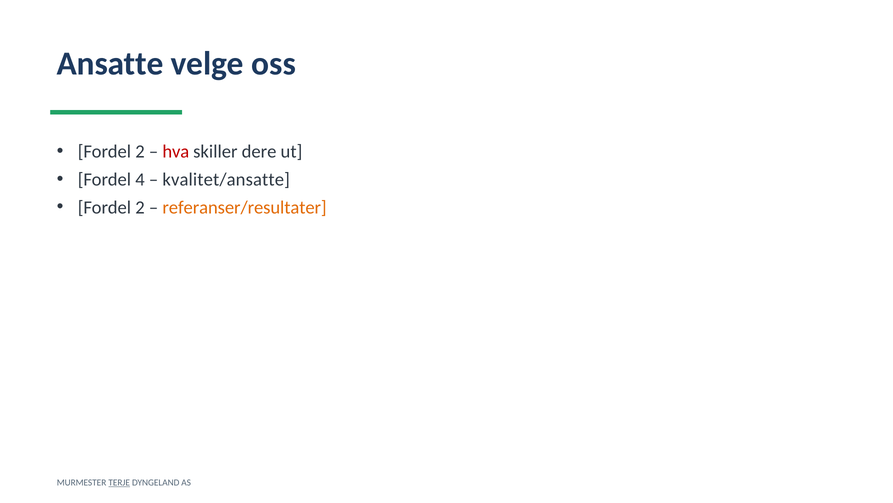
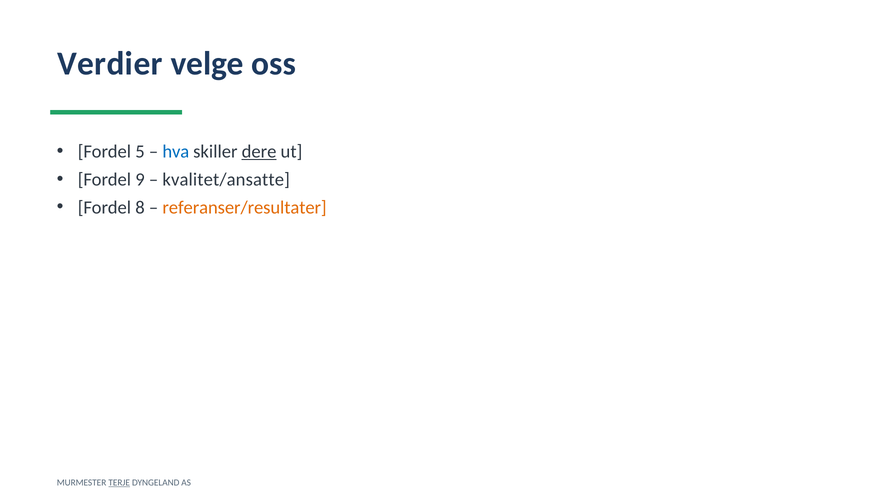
Ansatte: Ansatte -> Verdier (110, 64)
2: 2 -> 5 (140, 151)
hva colour: red -> blue (176, 151)
dere underline: none -> present (259, 151)
4: 4 -> 9 (140, 179)
2: 2 -> 8 (140, 207)
